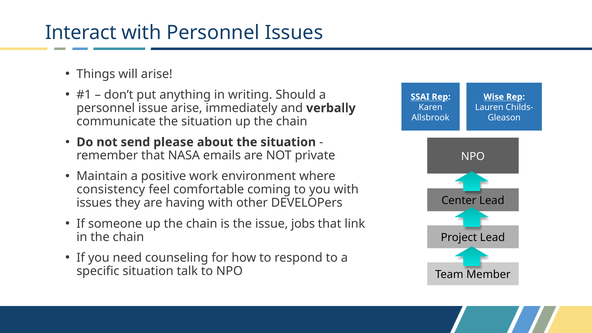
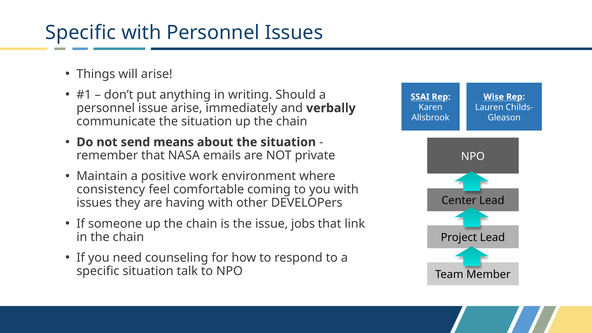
Interact: Interact -> Specific (81, 33)
please: please -> means (174, 142)
